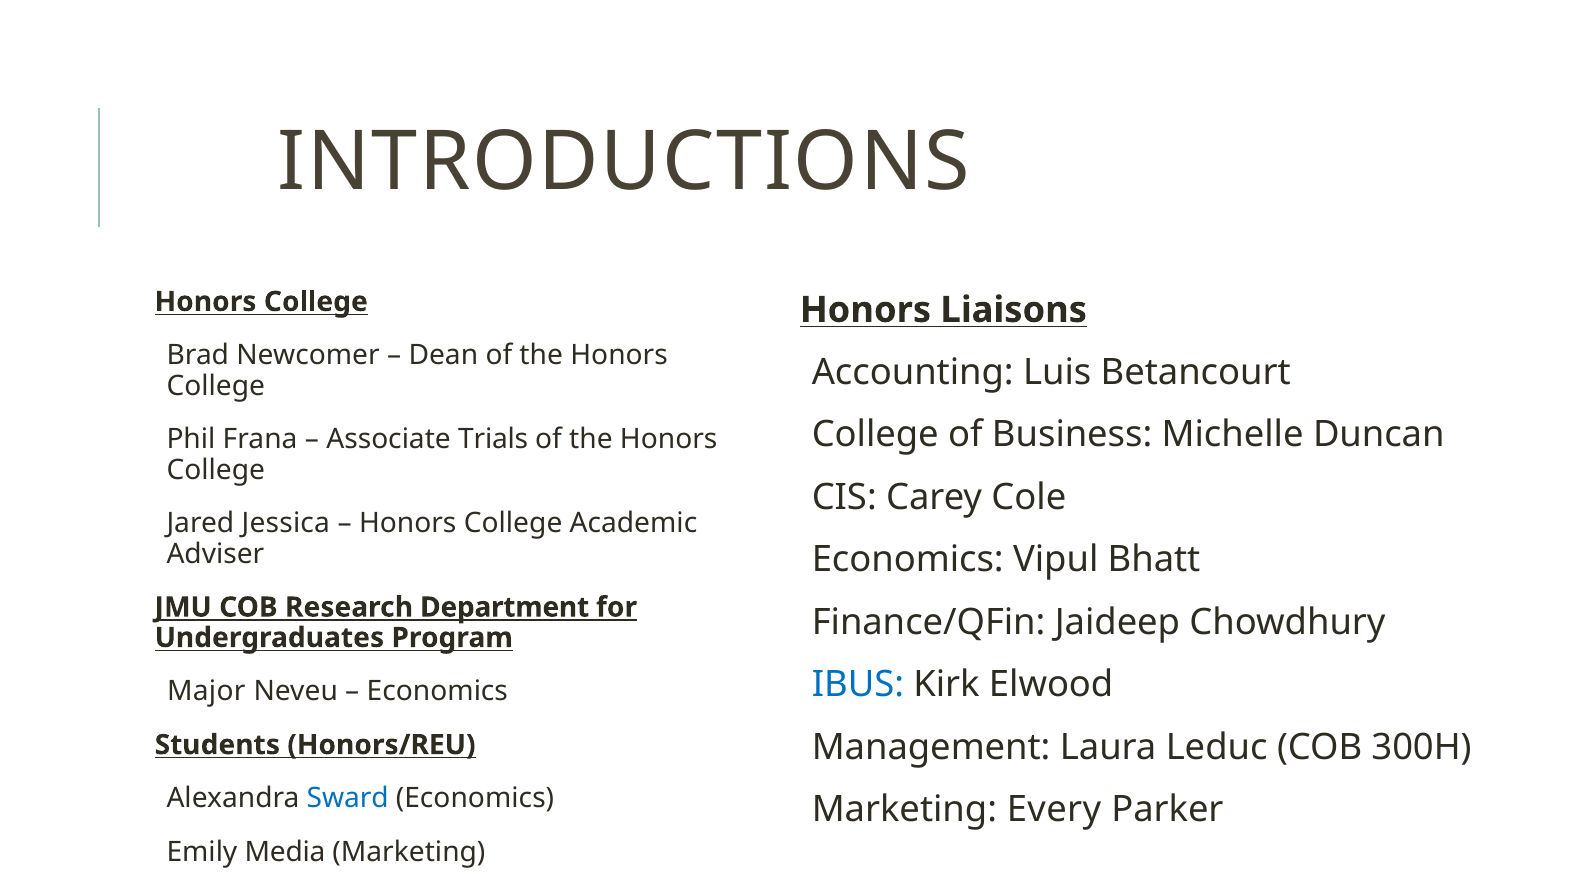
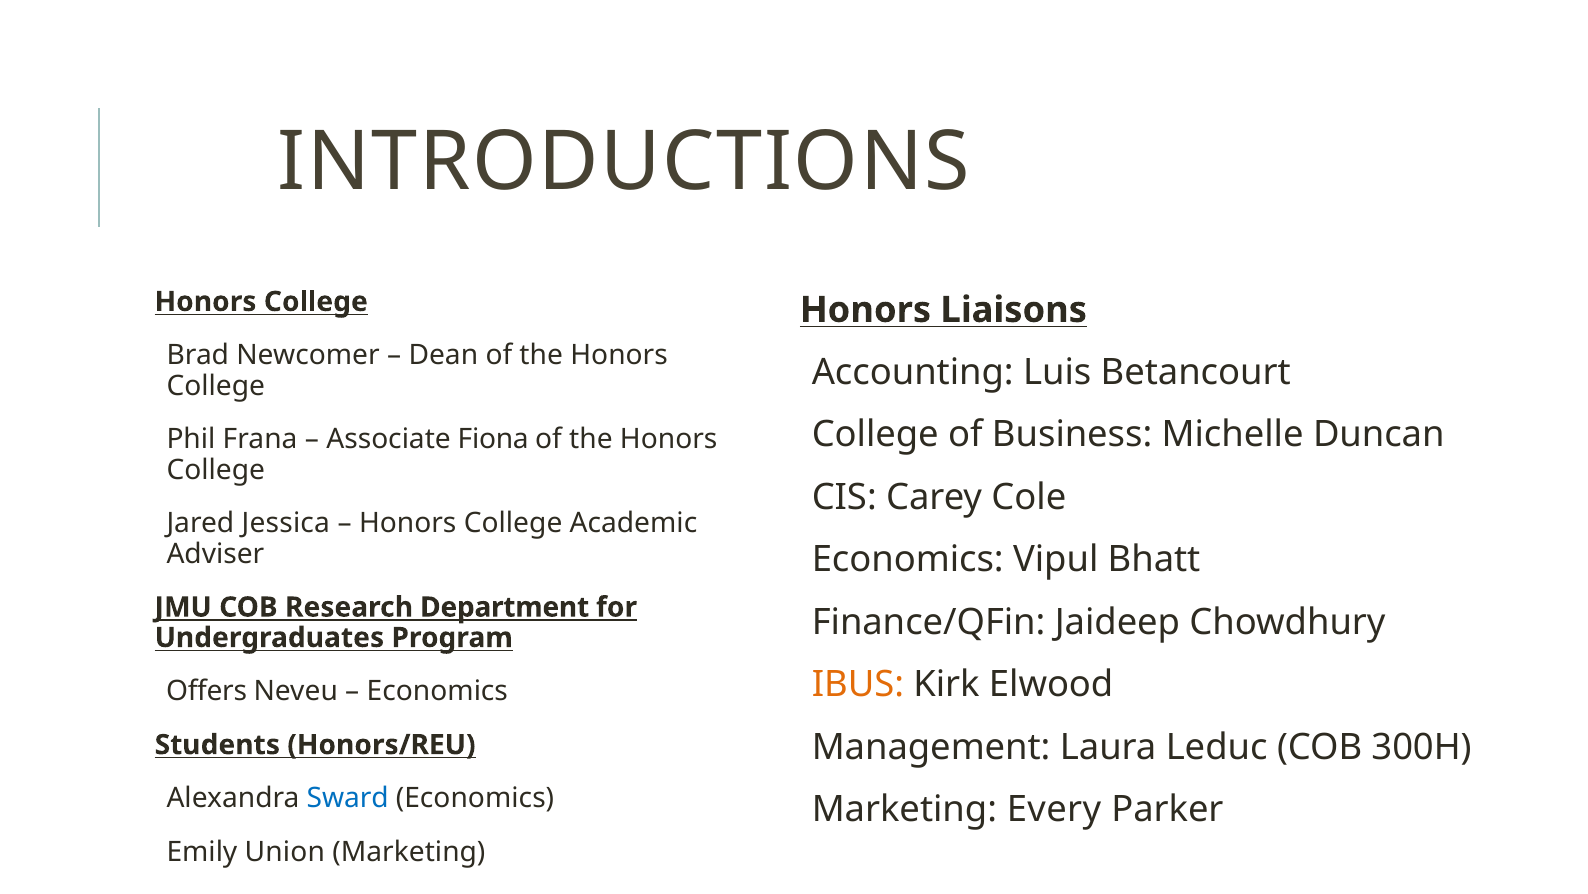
Trials: Trials -> Fiona (493, 439)
IBUS colour: blue -> orange (858, 684)
Major: Major -> Offers (207, 691)
Media: Media -> Union (285, 852)
